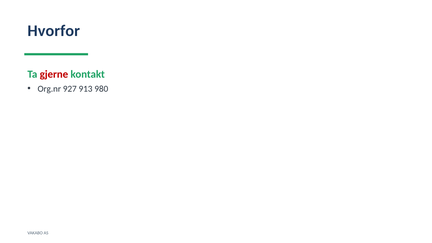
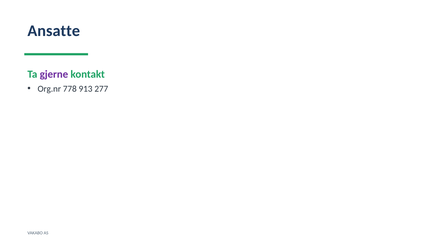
Hvorfor: Hvorfor -> Ansatte (54, 31)
gjerne colour: red -> purple (54, 74)
927: 927 -> 778 (70, 89)
980: 980 -> 277 (101, 89)
